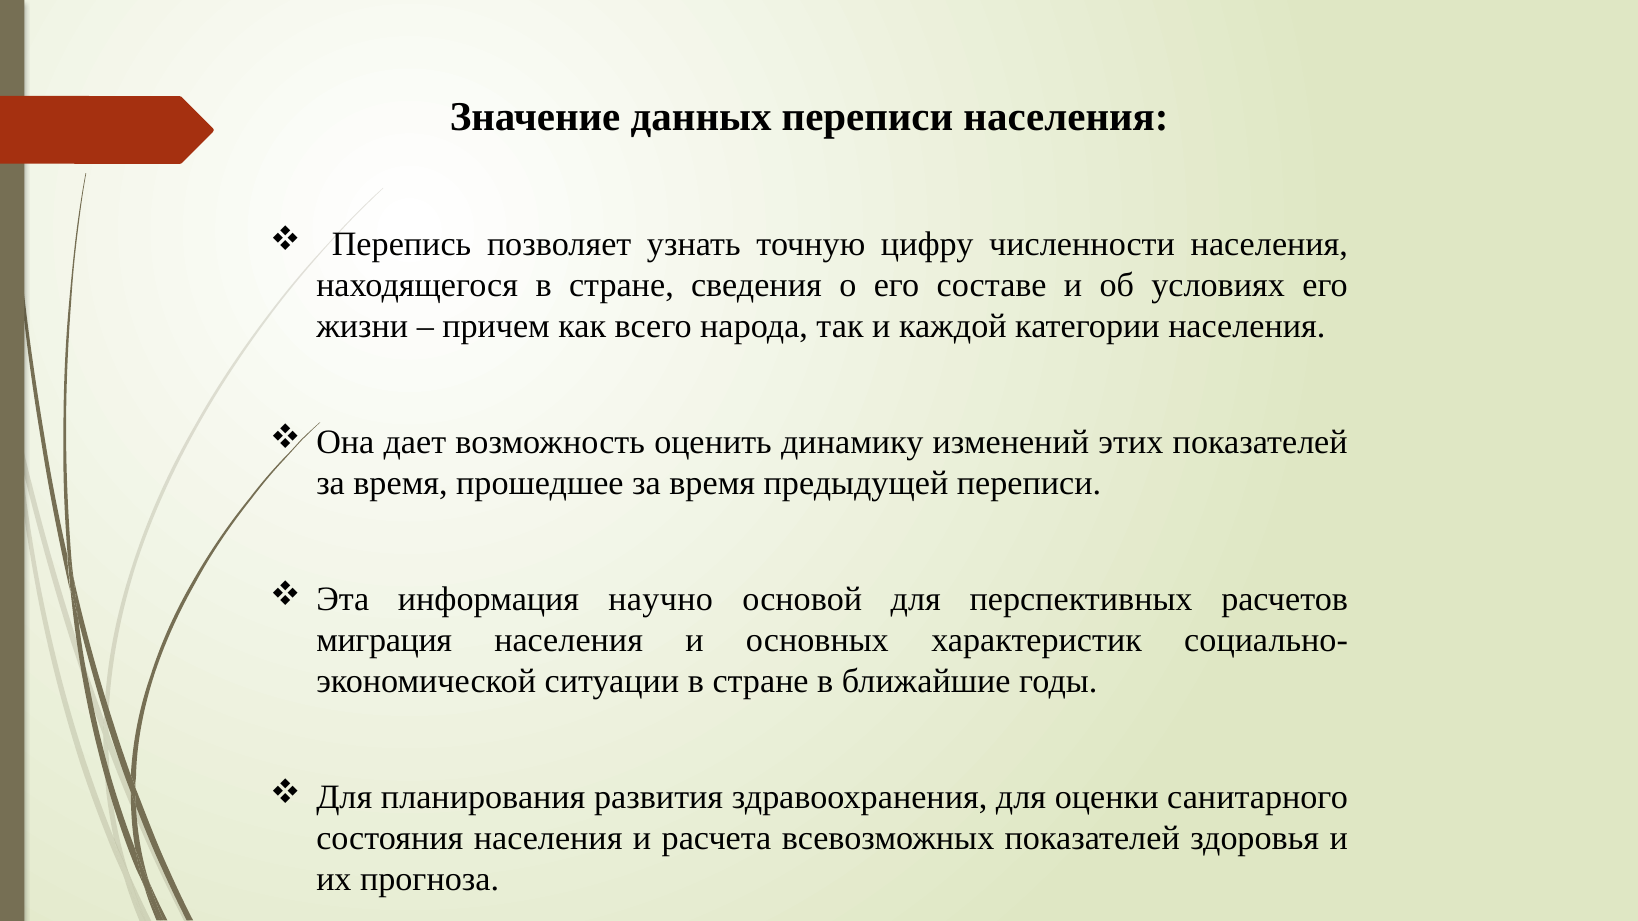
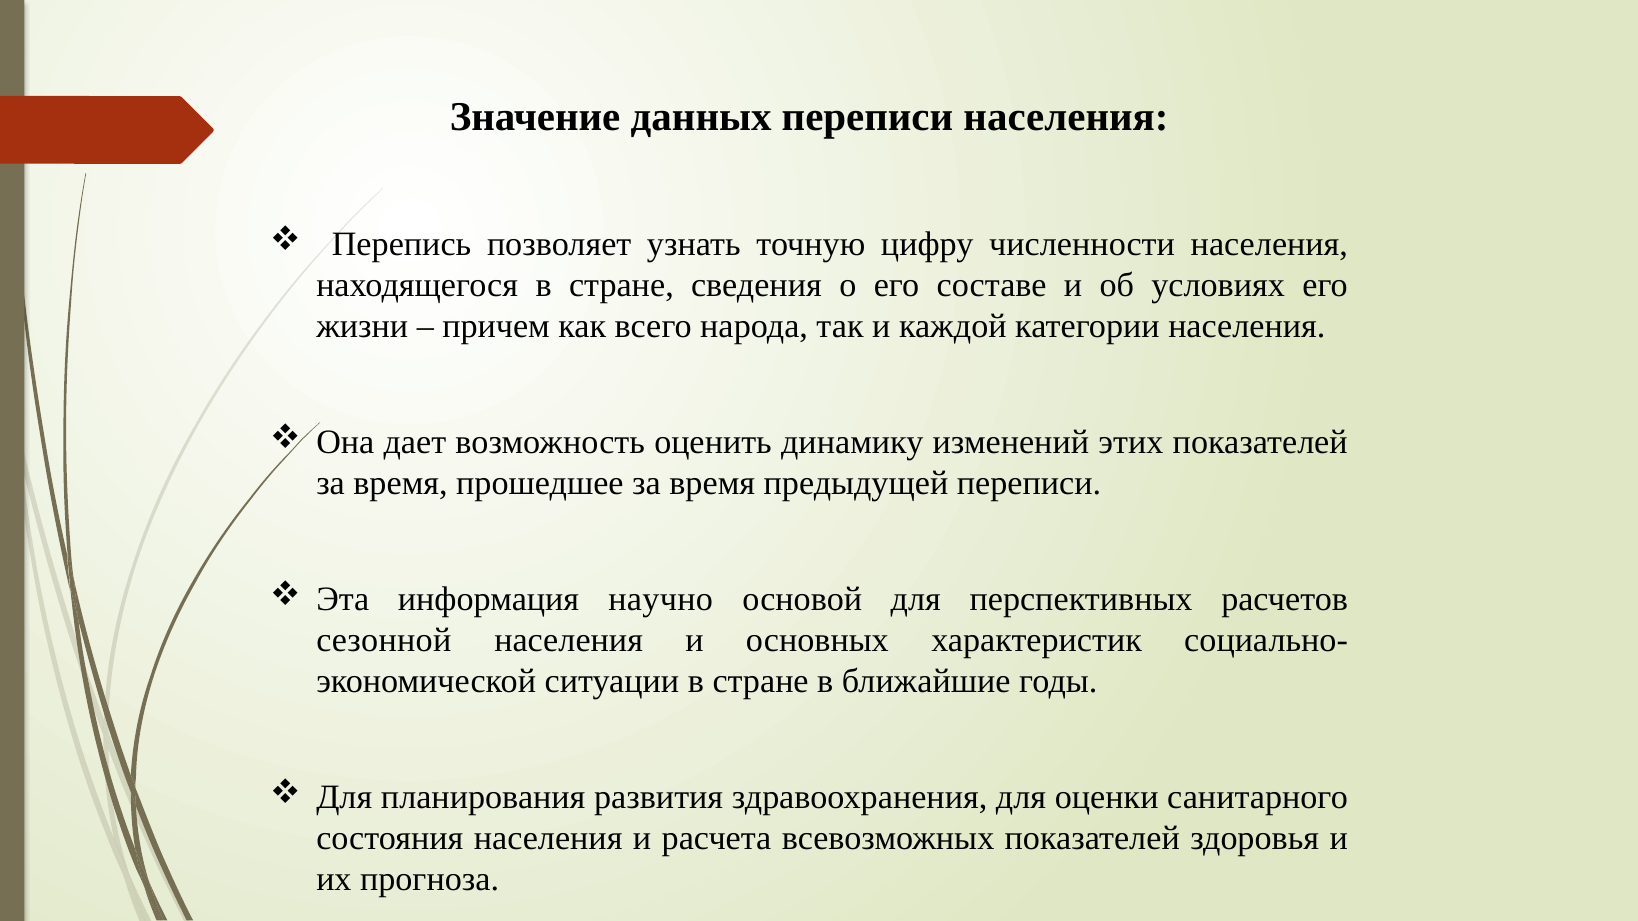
миграция: миграция -> сезонной (384, 641)
